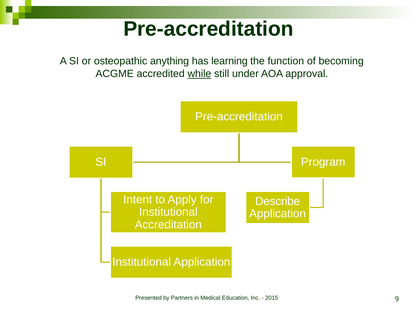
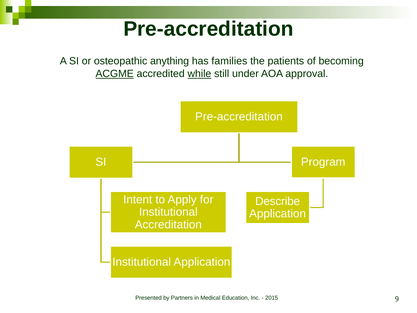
learning: learning -> families (229, 61)
function: function -> patients (286, 61)
ACGME underline: none -> present (115, 74)
